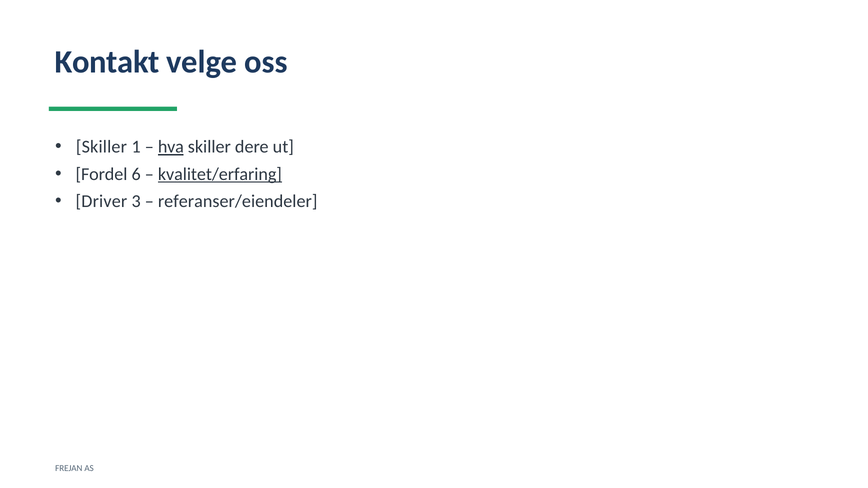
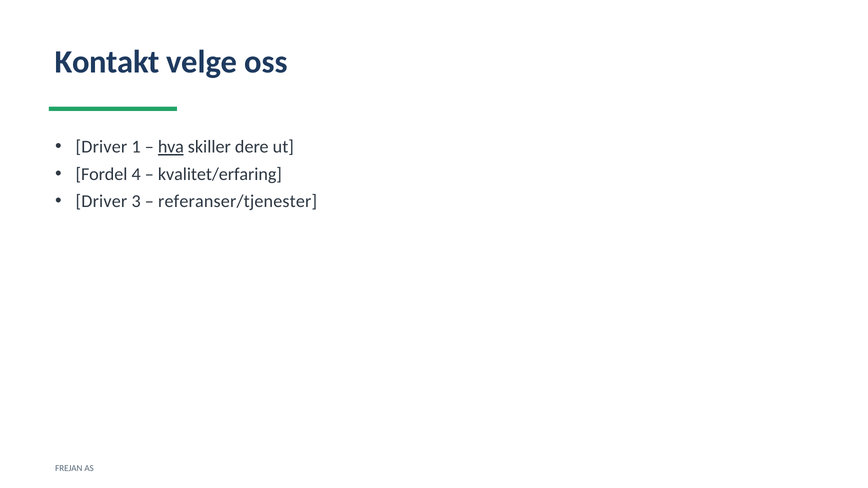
Skiller: Skiller -> Driver (101, 147)
6: 6 -> 4 (136, 174)
kvalitet/erfaring underline: present -> none (220, 174)
referanser/eiendeler: referanser/eiendeler -> referanser/tjenester (238, 201)
